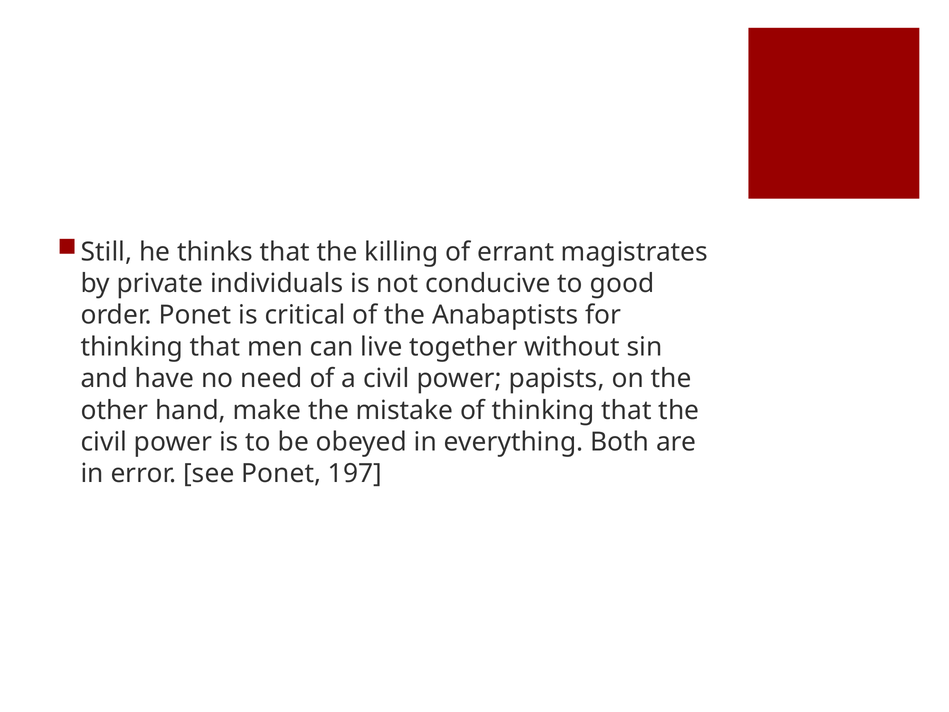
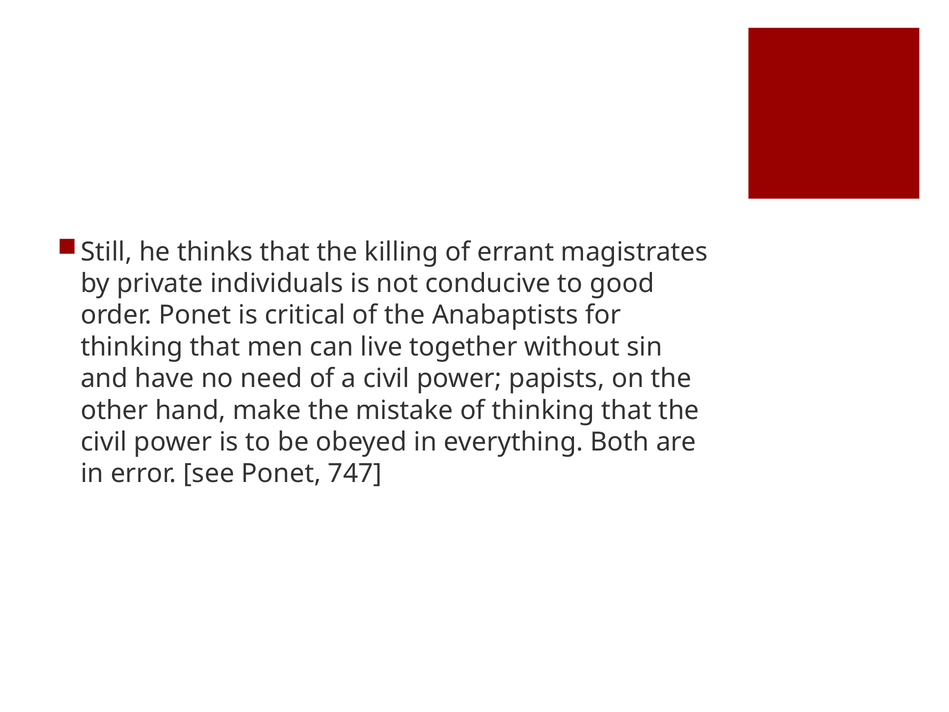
197: 197 -> 747 (355, 474)
